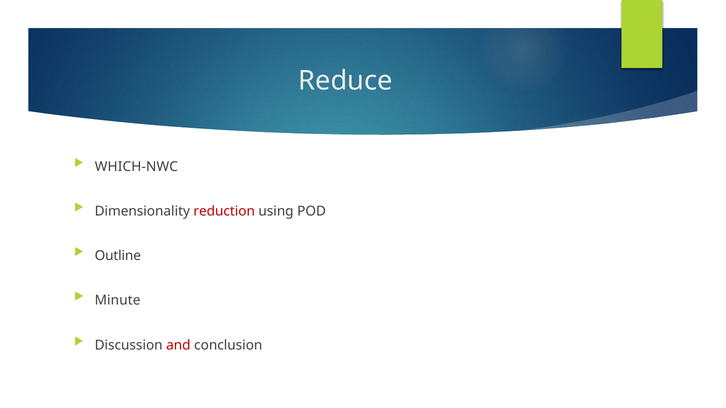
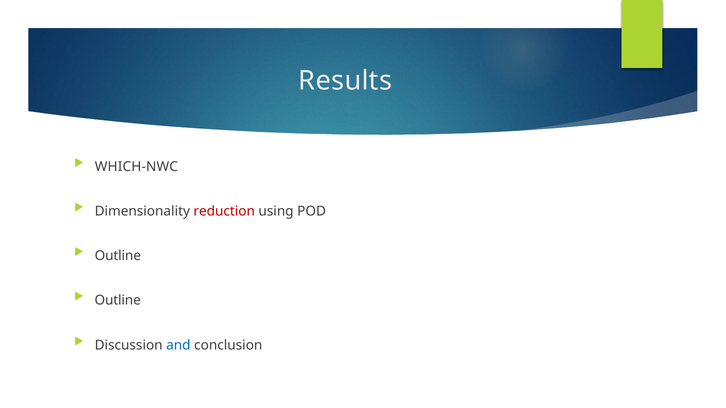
Reduce: Reduce -> Results (345, 81)
Minute: Minute -> Outline (118, 301)
and colour: red -> blue (178, 345)
